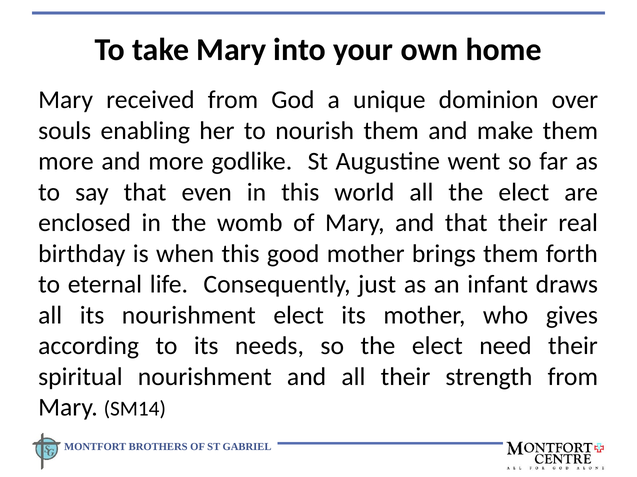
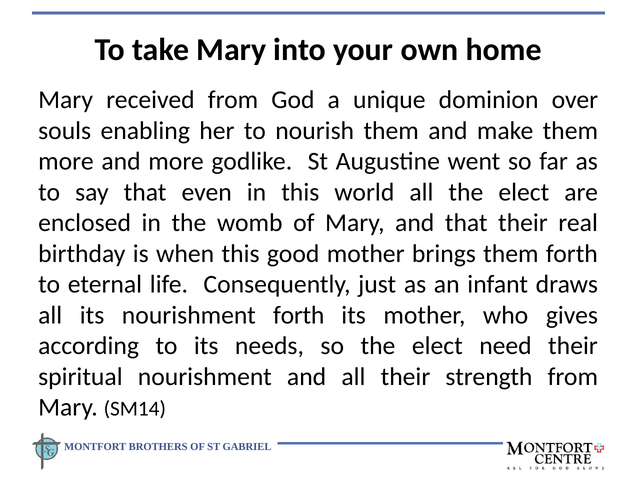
nourishment elect: elect -> forth (299, 316)
